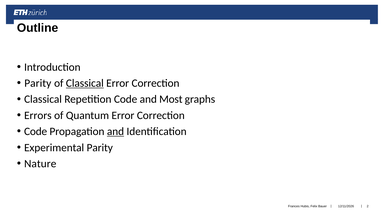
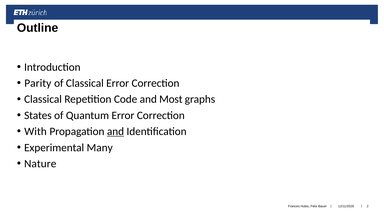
Classical underline: present -> none (85, 83)
Errors: Errors -> States (38, 115)
Code: Code -> With (36, 131)
Experimental Parity: Parity -> Many (100, 148)
